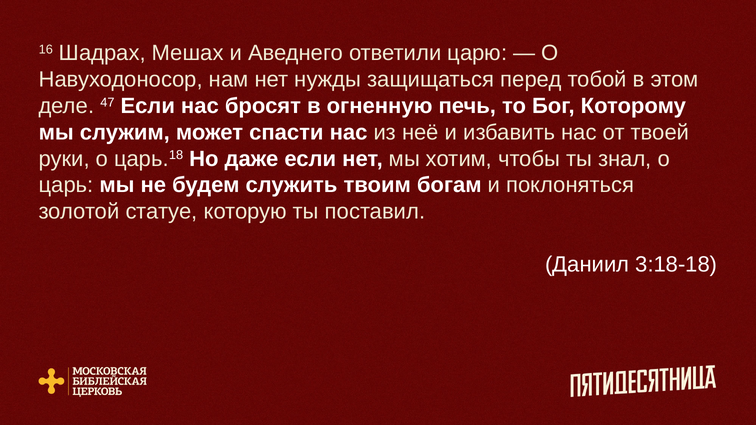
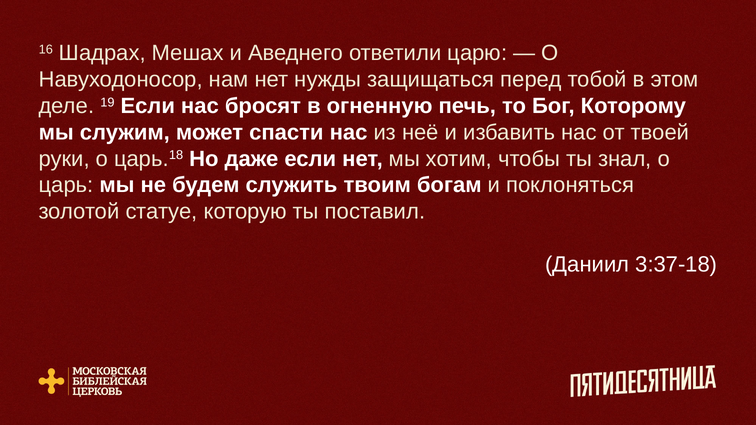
47: 47 -> 19 (107, 103)
3:18-18: 3:18-18 -> 3:37-18 (676, 264)
